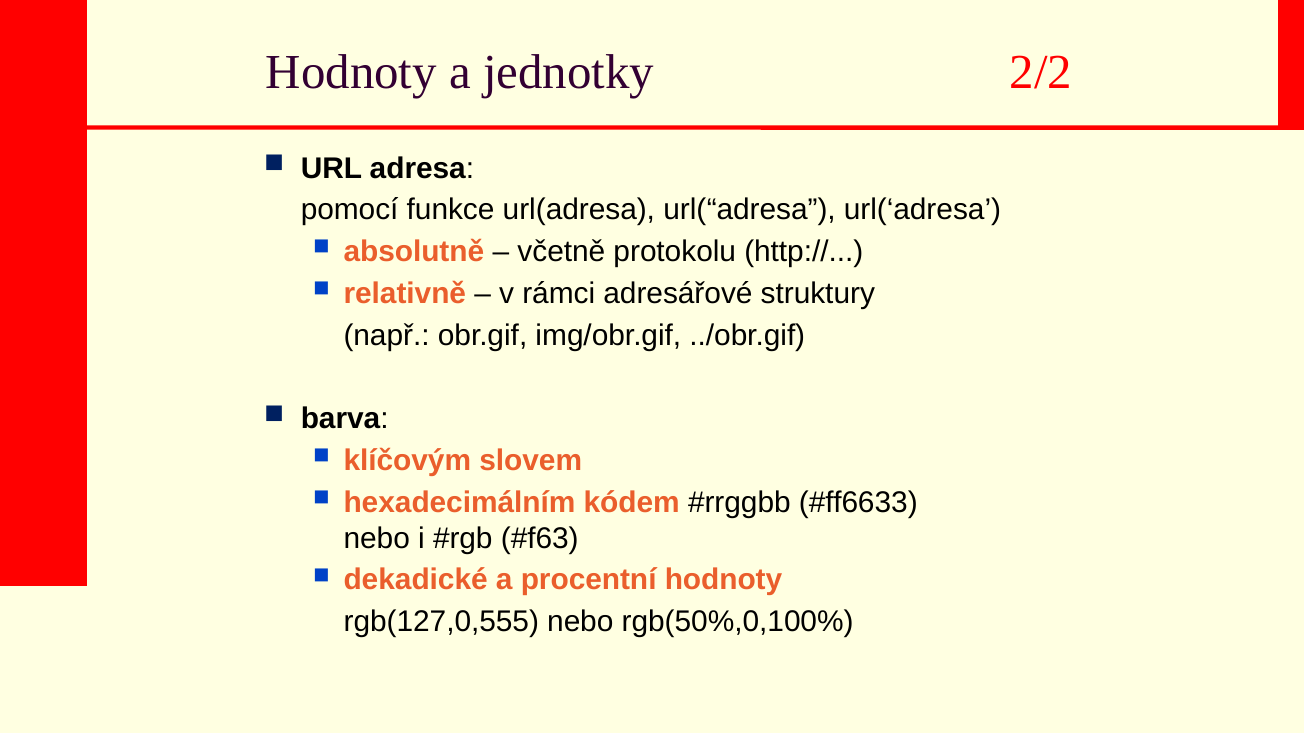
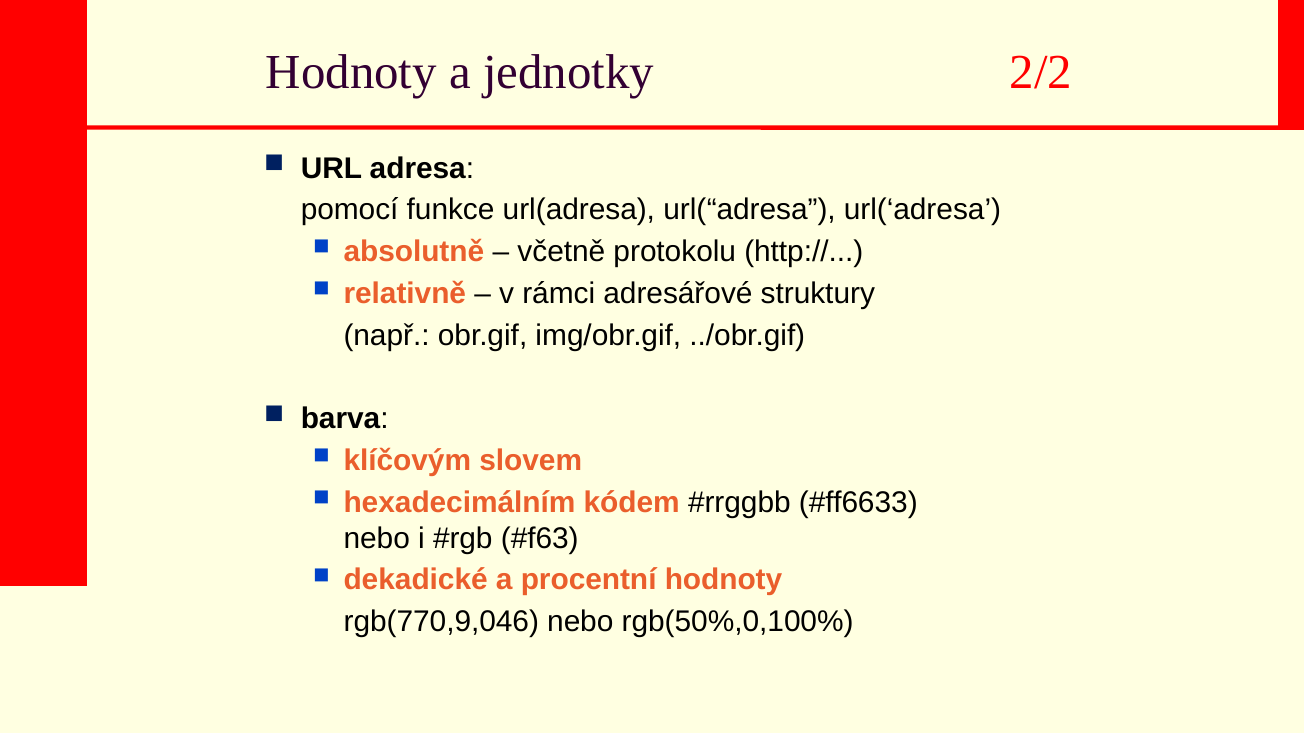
rgb(127,0,555: rgb(127,0,555 -> rgb(770,9,046 (441, 622)
